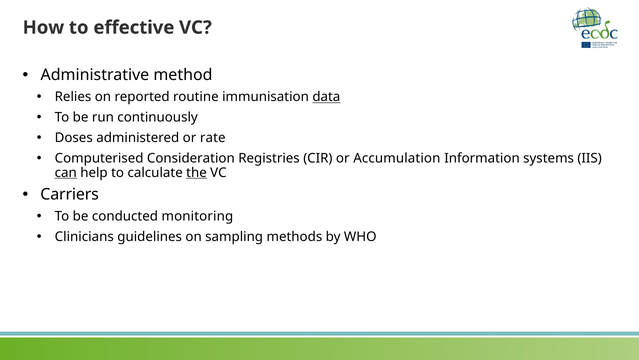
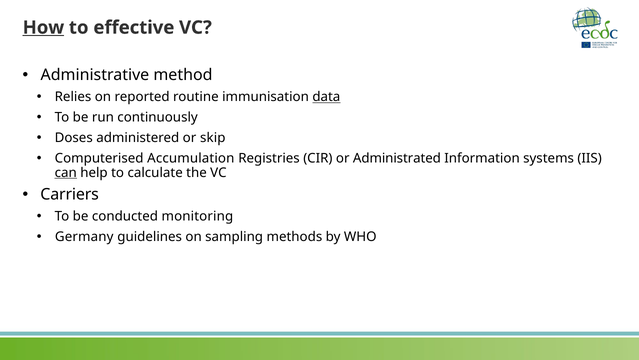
How underline: none -> present (43, 28)
rate: rate -> skip (213, 138)
Consideration: Consideration -> Accumulation (191, 158)
Accumulation: Accumulation -> Administrated (397, 158)
the underline: present -> none (196, 172)
Clinicians: Clinicians -> Germany (84, 236)
